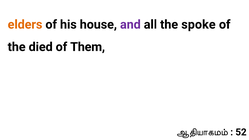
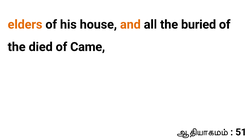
and colour: purple -> orange (130, 25)
spoke: spoke -> buried (199, 25)
Them: Them -> Came (88, 47)
52: 52 -> 51 (241, 132)
